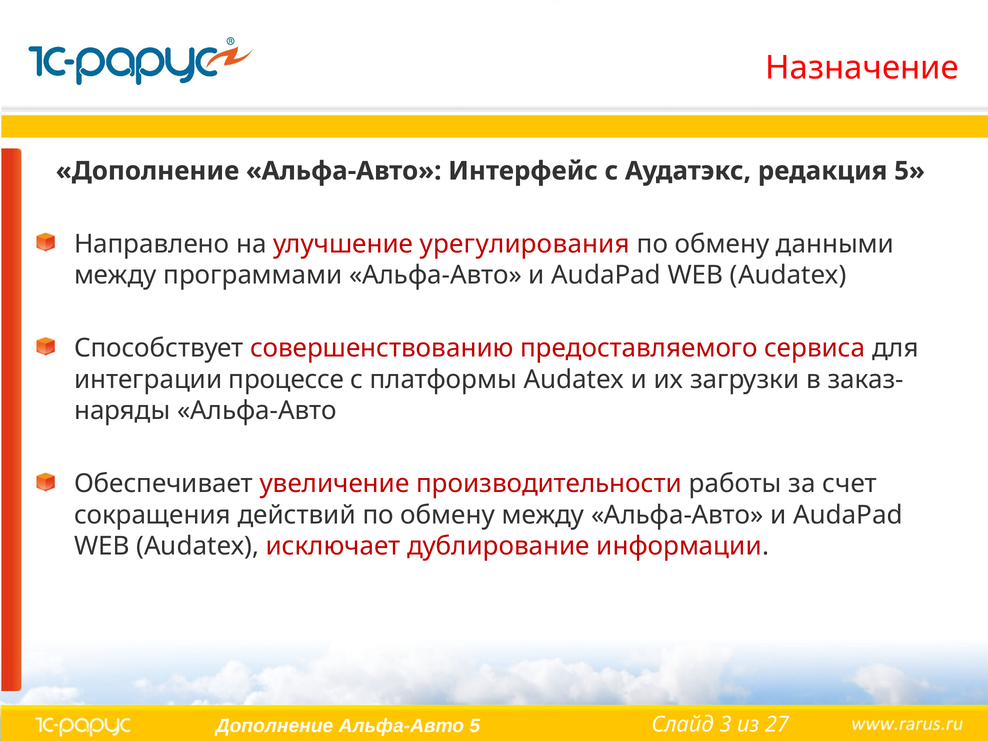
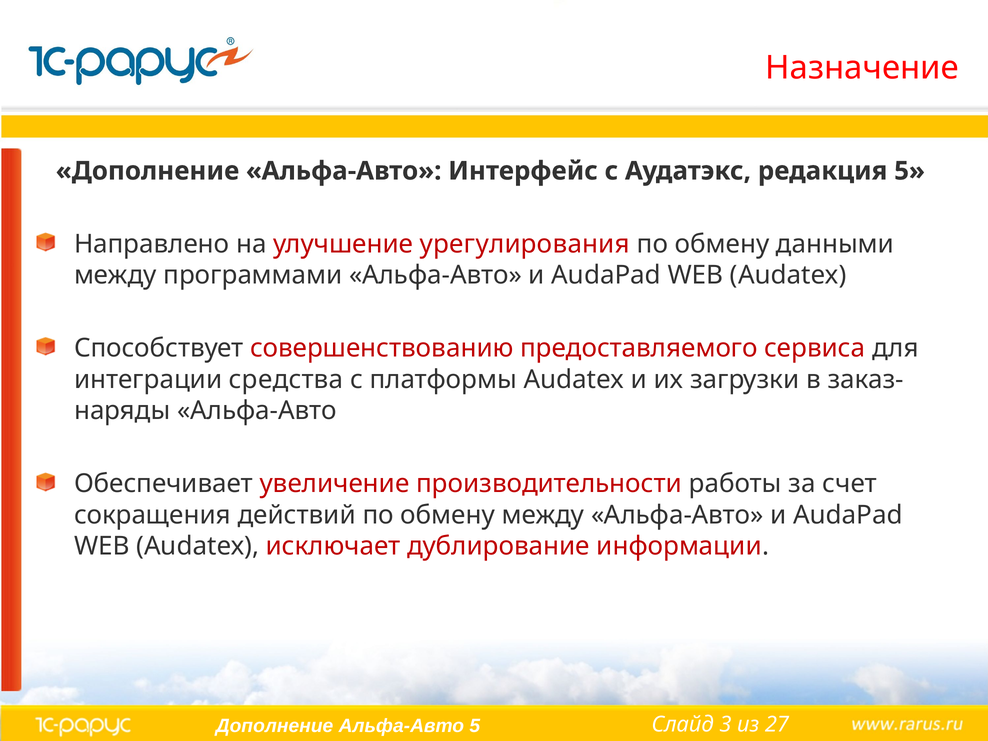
процессе: процессе -> средства (286, 379)
